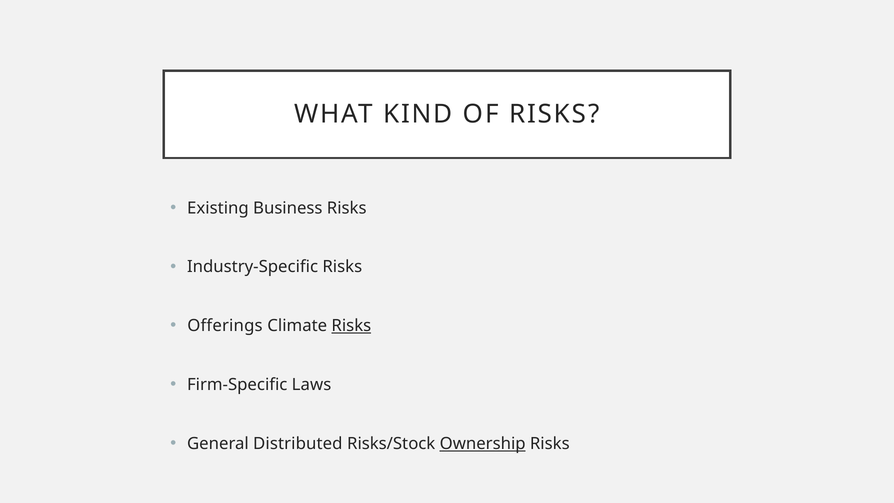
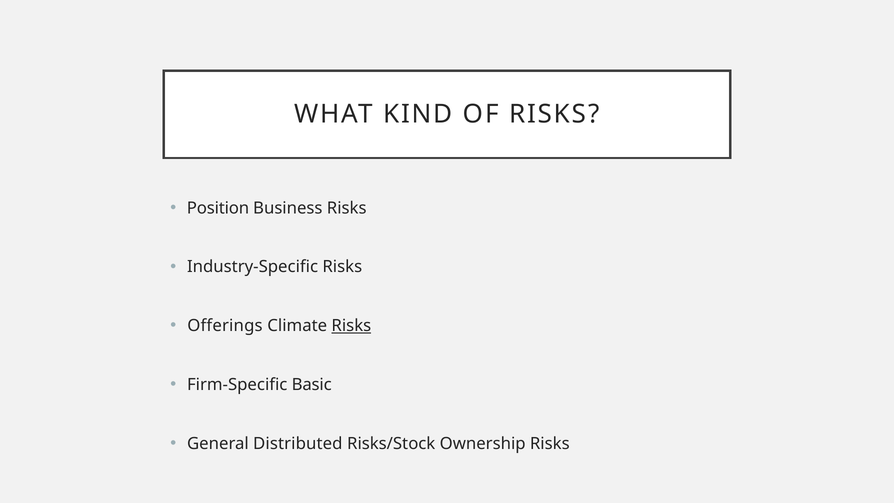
Existing: Existing -> Position (218, 208)
Laws: Laws -> Basic (312, 385)
Ownership underline: present -> none (483, 443)
